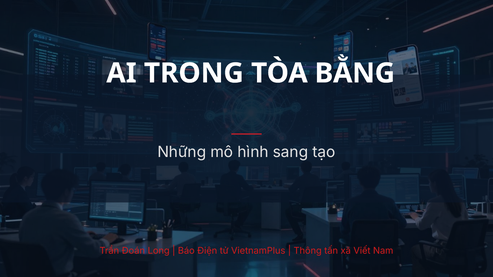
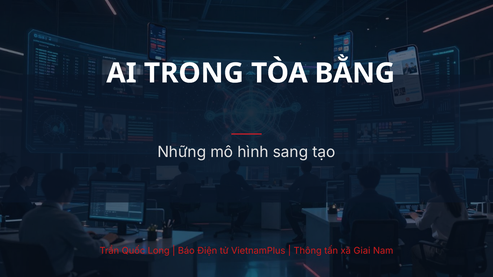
Đoán: Đoán -> Quốc (133, 251)
Viết: Viết -> Giai (362, 251)
